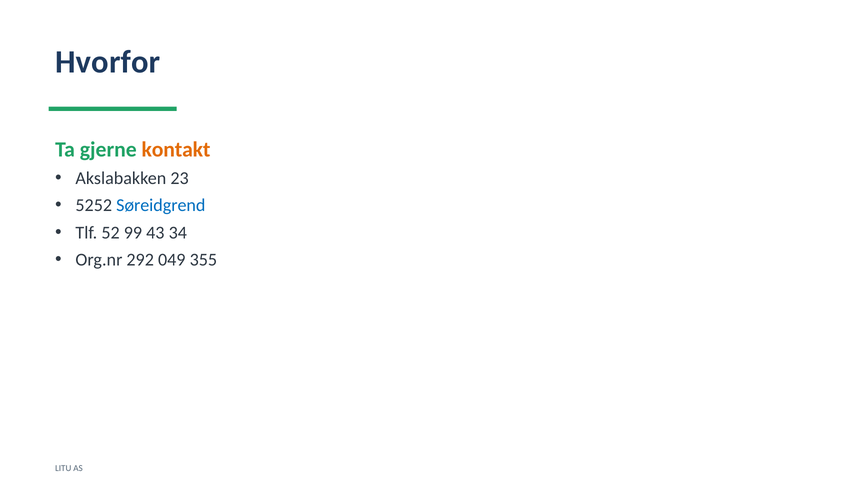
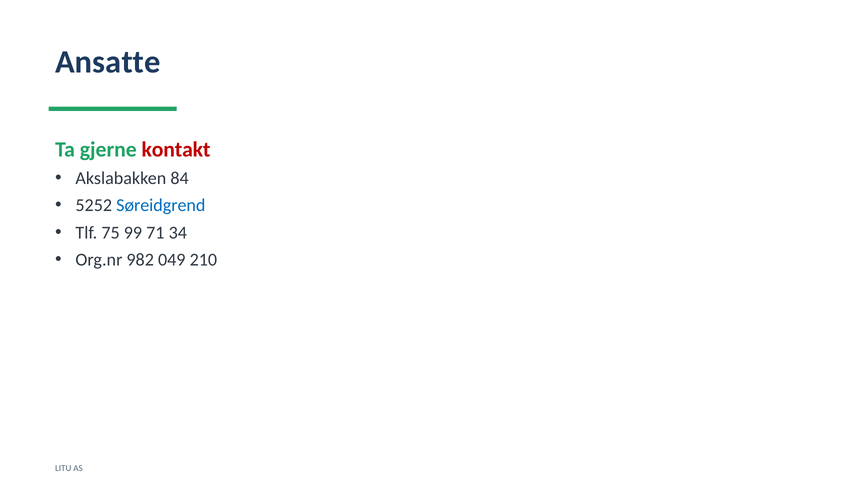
Hvorfor: Hvorfor -> Ansatte (108, 62)
kontakt colour: orange -> red (176, 149)
23: 23 -> 84 (180, 178)
52: 52 -> 75 (111, 233)
43: 43 -> 71 (155, 233)
292: 292 -> 982 (140, 260)
355: 355 -> 210 (203, 260)
